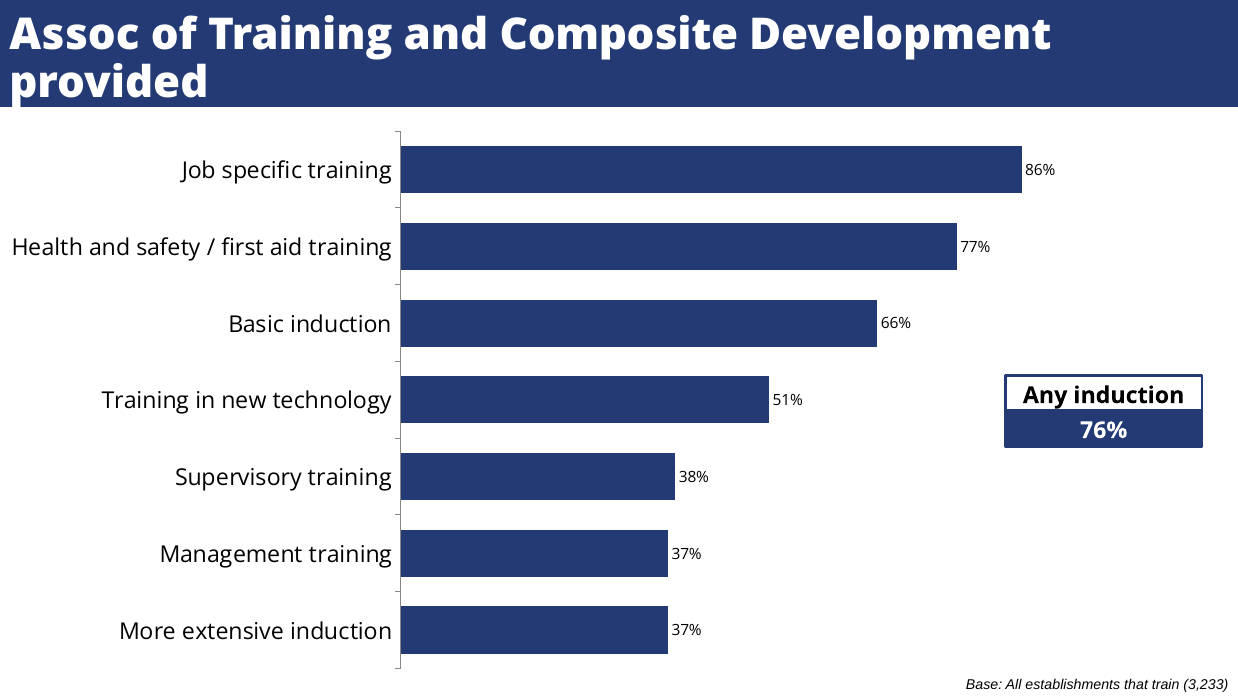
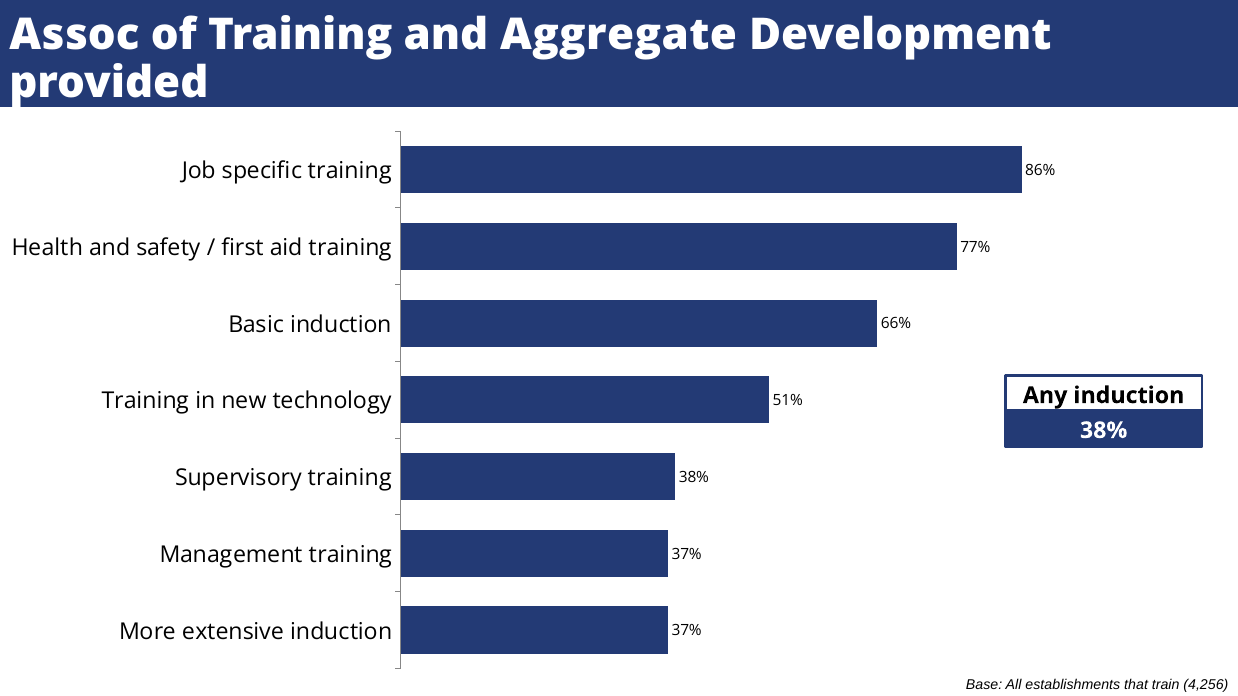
Composite: Composite -> Aggregate (619, 35)
76%: 76% -> 38% (1104, 431)
3,233: 3,233 -> 4,256 (1206, 685)
